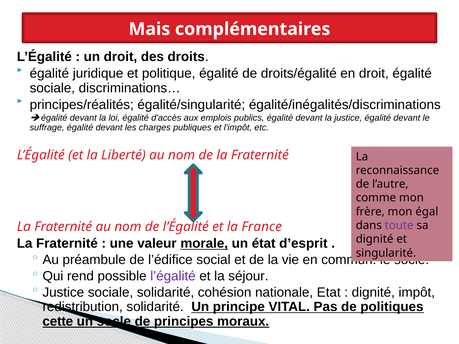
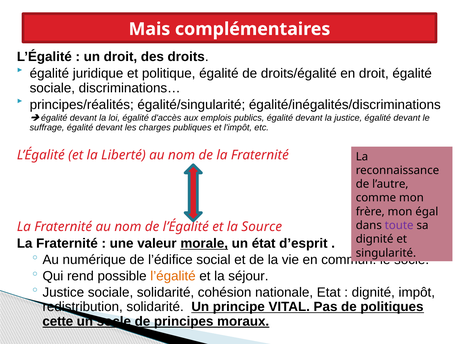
France: France -> Source (262, 227)
préambule: préambule -> numérique (94, 260)
l’égalité colour: purple -> orange (173, 276)
